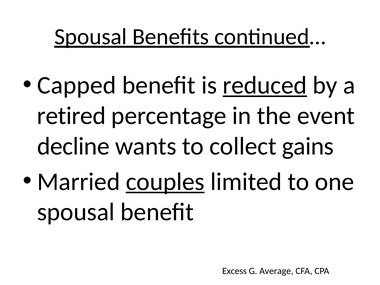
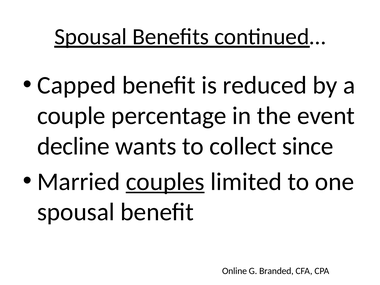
reduced underline: present -> none (265, 85)
retired: retired -> couple (71, 116)
gains: gains -> since (308, 146)
Excess: Excess -> Online (235, 271)
Average: Average -> Branded (276, 271)
